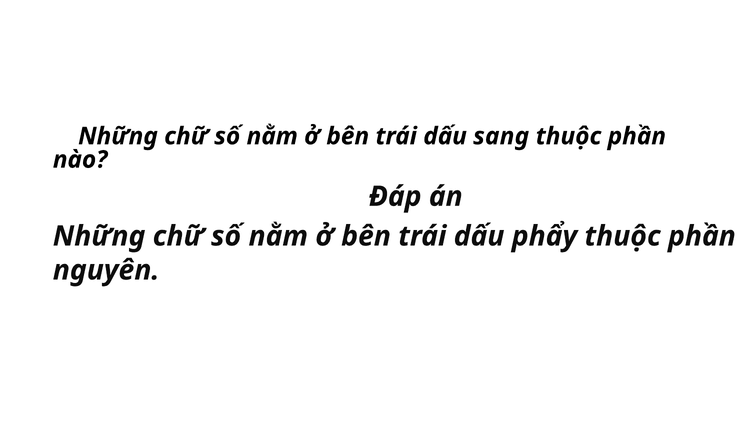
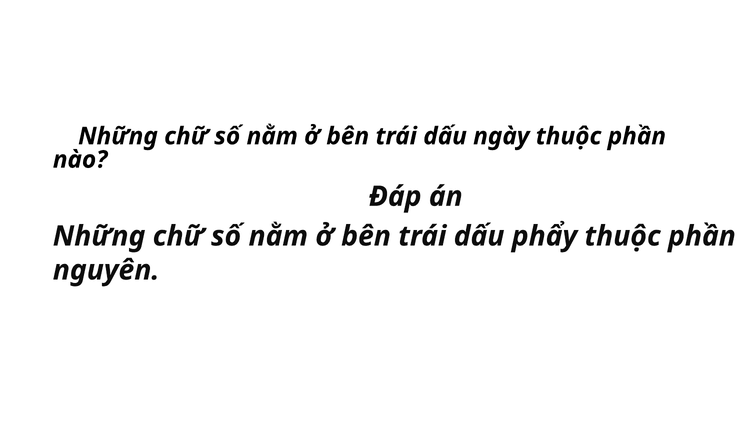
sang: sang -> ngày (501, 136)
